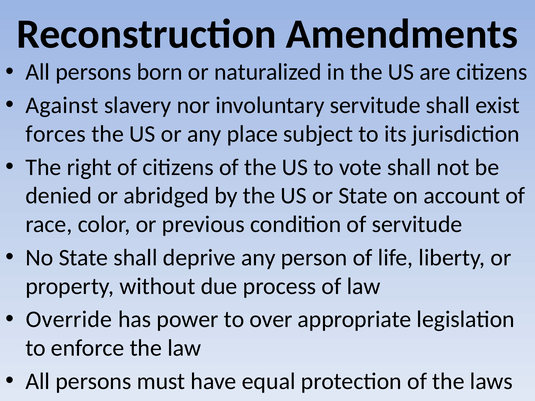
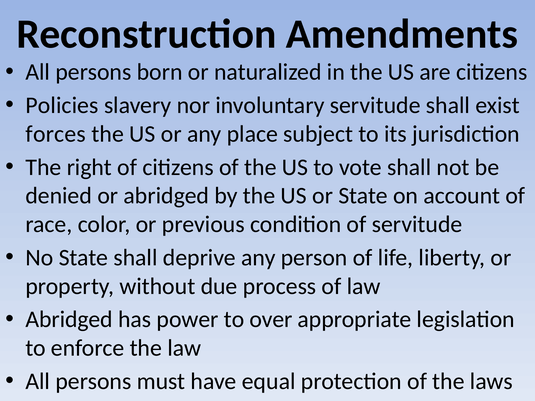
Against: Against -> Policies (62, 105)
Override: Override -> Abridged (69, 320)
